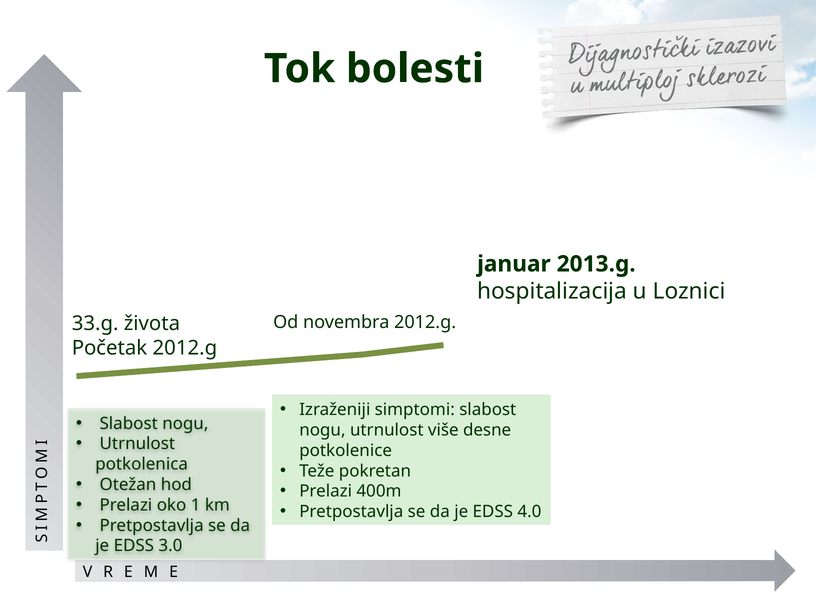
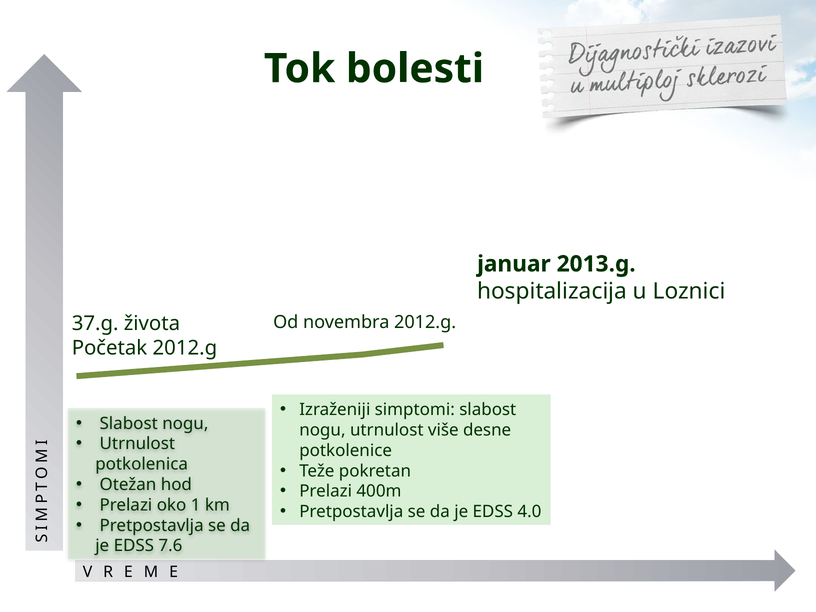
33.g: 33.g -> 37.g (95, 324)
3.0: 3.0 -> 7.6 (170, 546)
